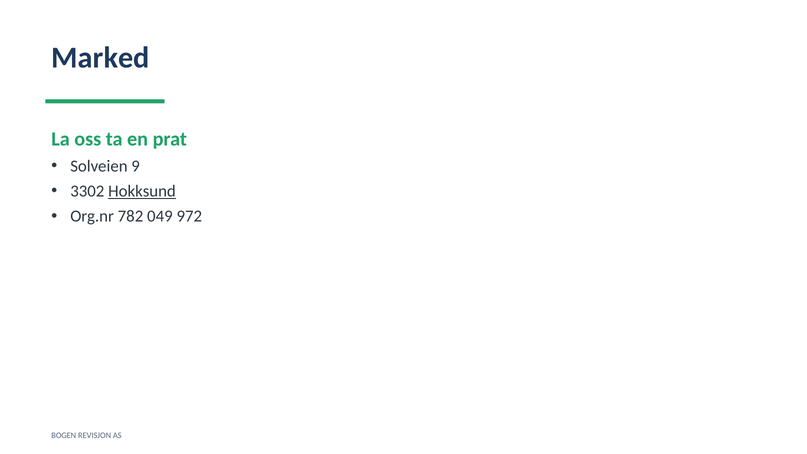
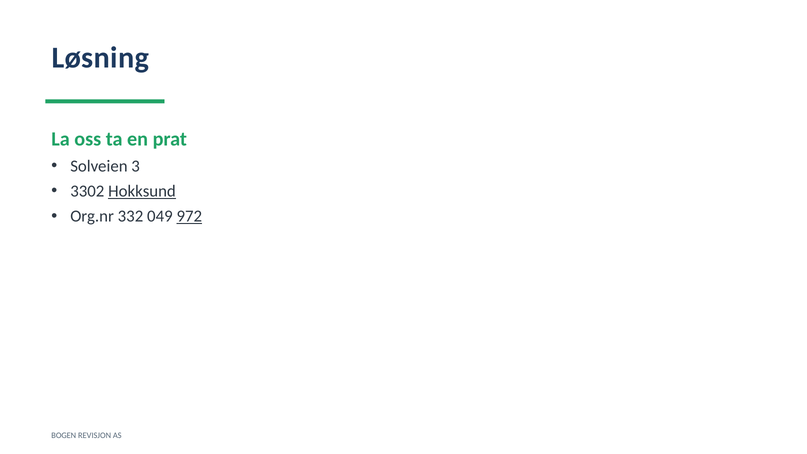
Marked: Marked -> Løsning (100, 58)
9: 9 -> 3 (136, 166)
782: 782 -> 332 (130, 216)
972 underline: none -> present (189, 216)
